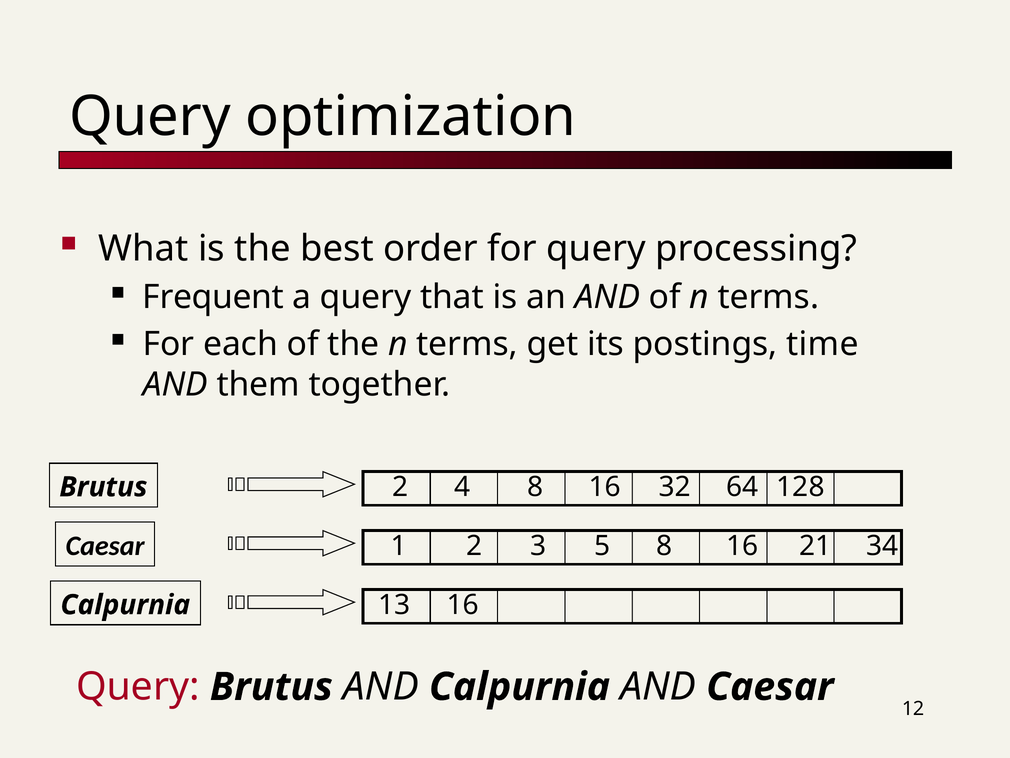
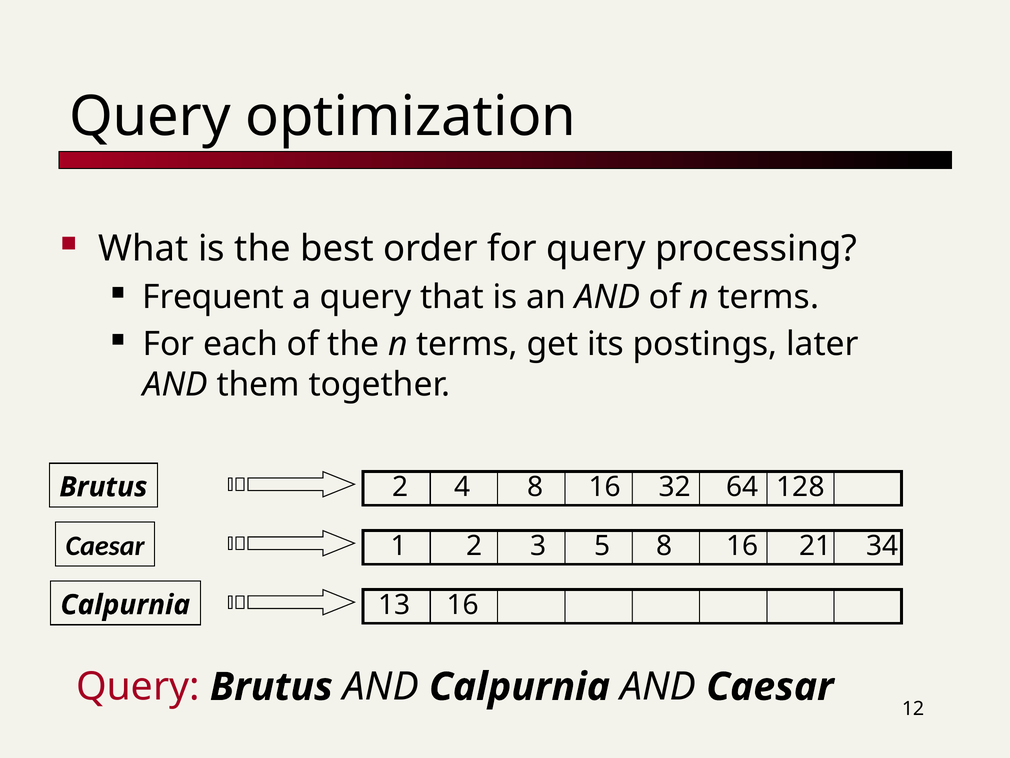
time: time -> later (823, 344)
